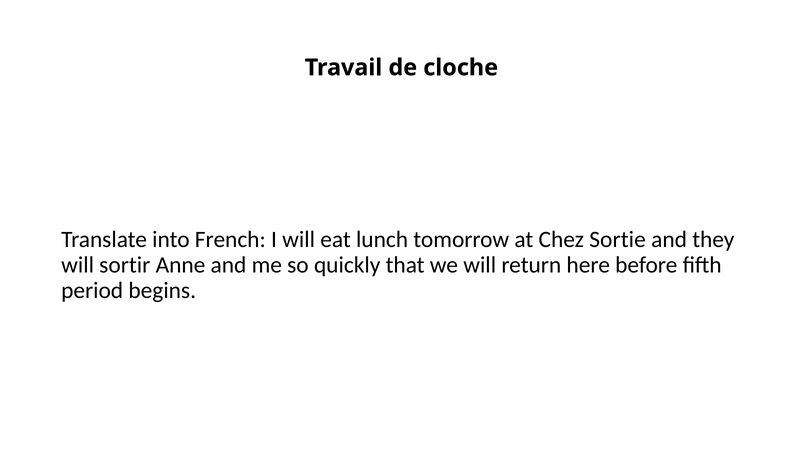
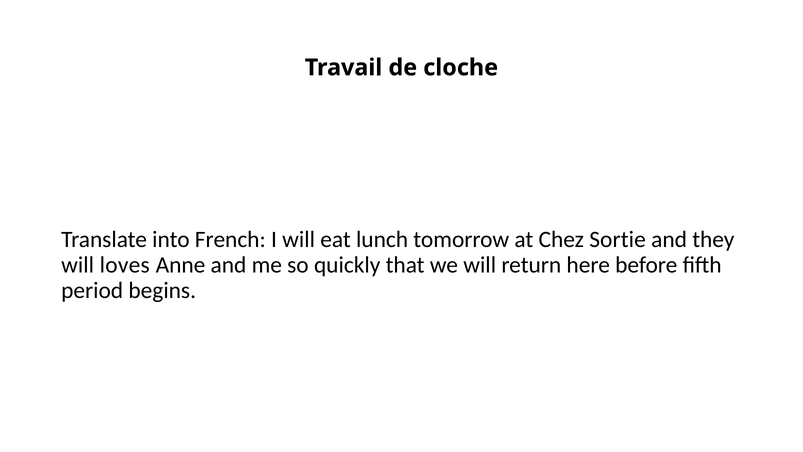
sortir: sortir -> loves (125, 265)
